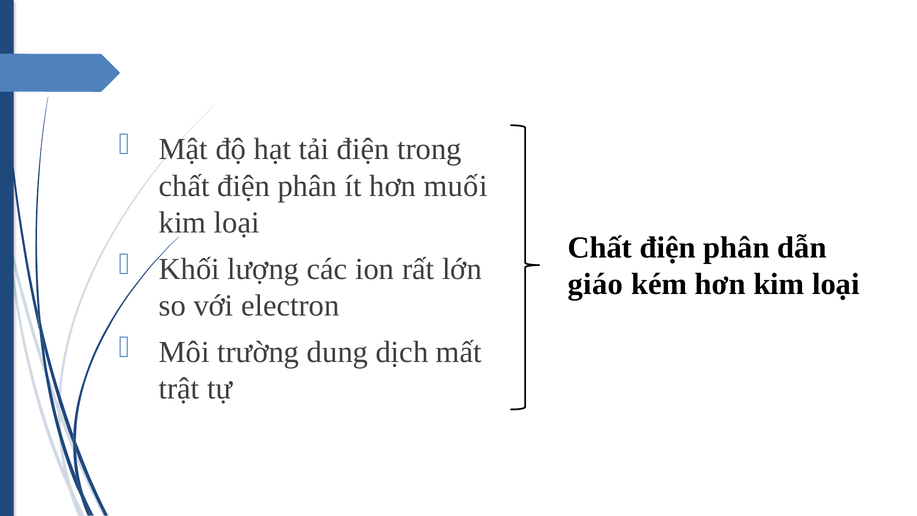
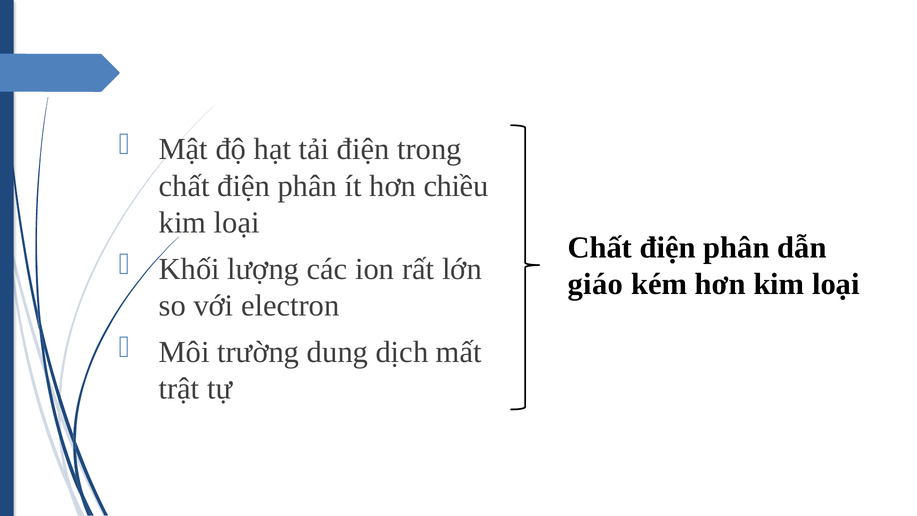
muối: muối -> chiều (456, 186)
